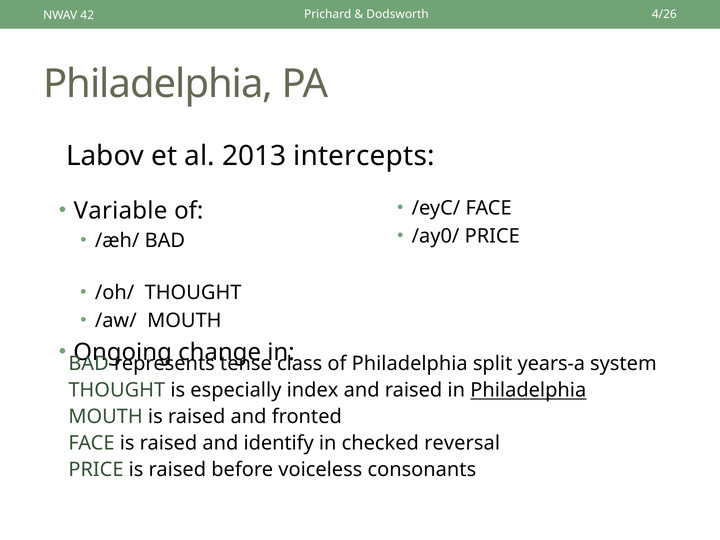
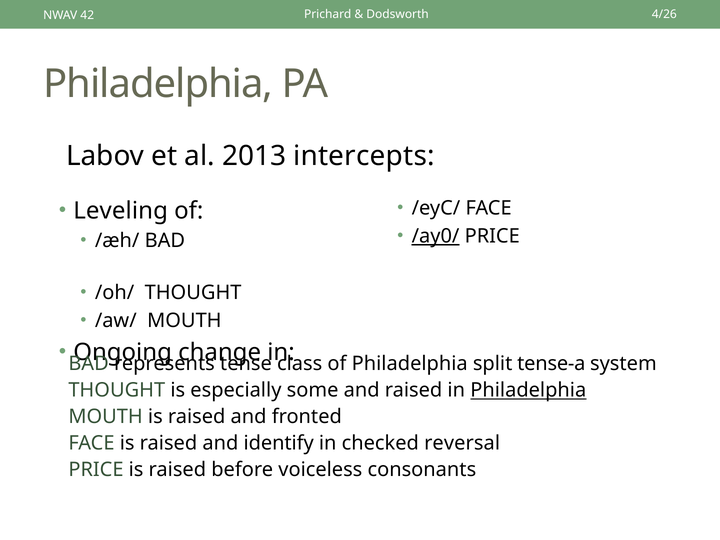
Variable: Variable -> Leveling (121, 211)
/ay0/ underline: none -> present (436, 236)
years-a: years-a -> tense-a (551, 364)
index: index -> some (313, 390)
